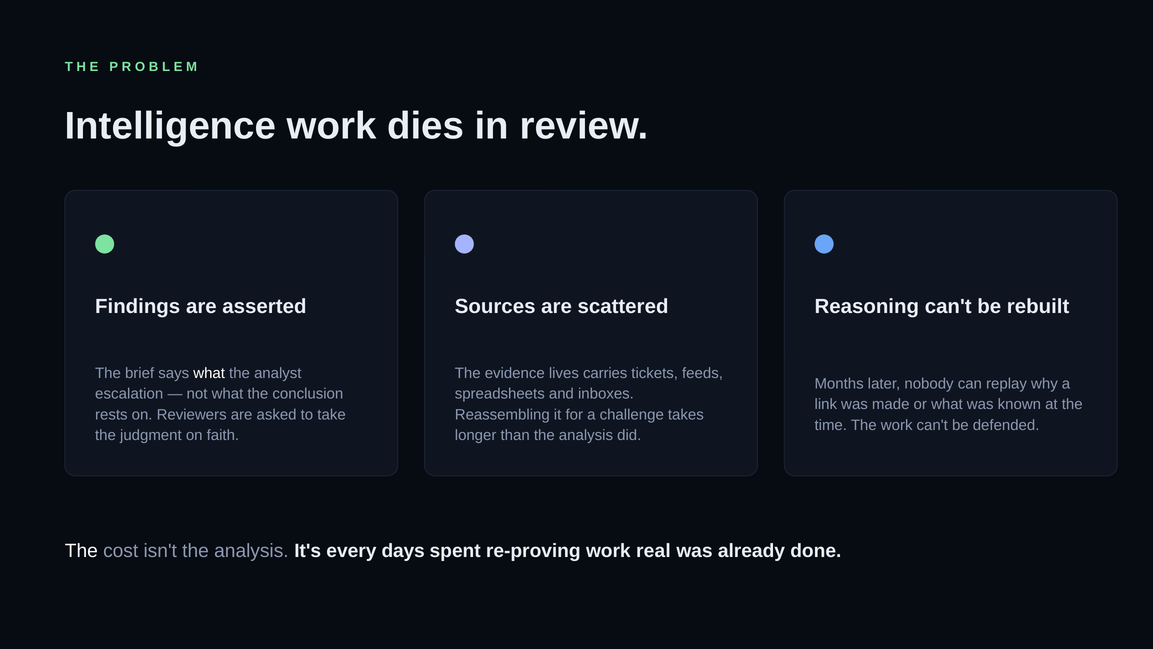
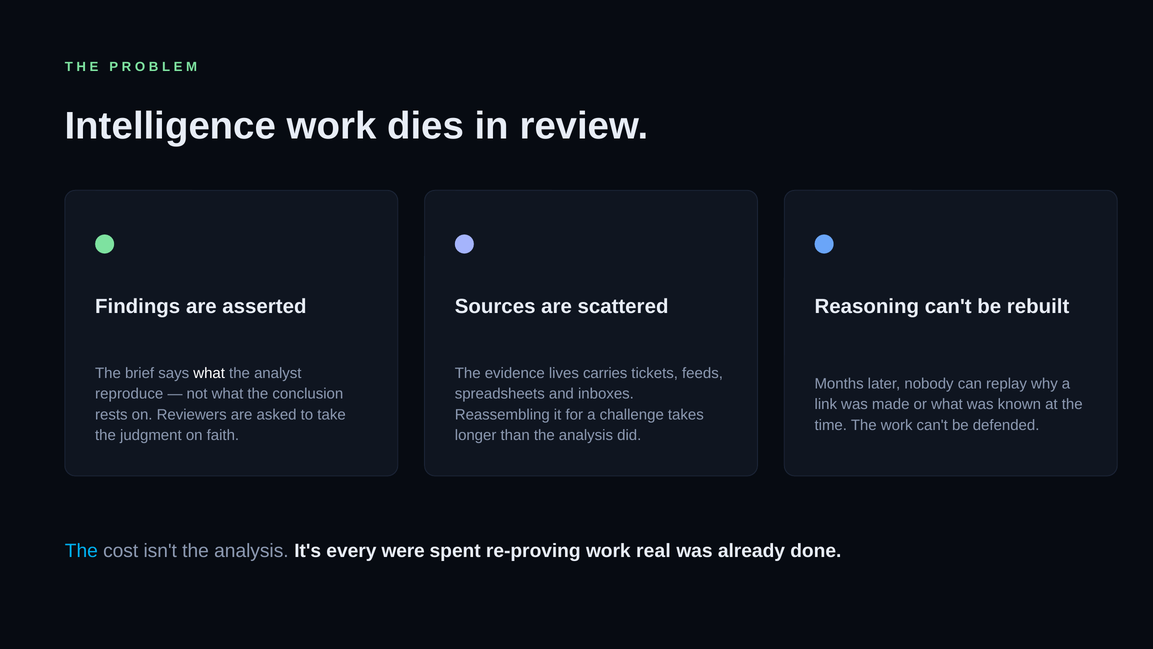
escalation: escalation -> reproduce (129, 394)
The colour: white -> light blue (81, 550)
days: days -> were (403, 550)
